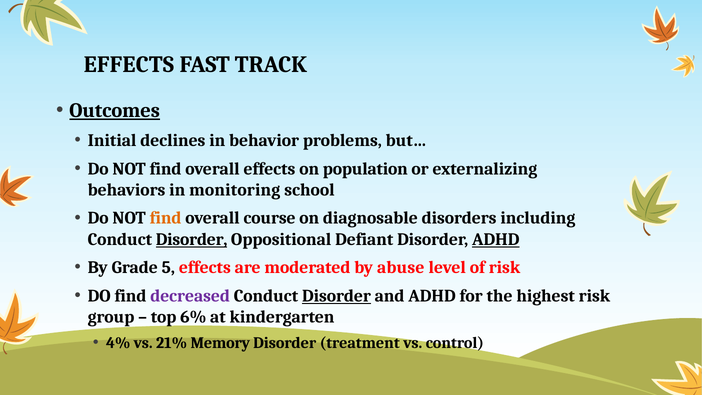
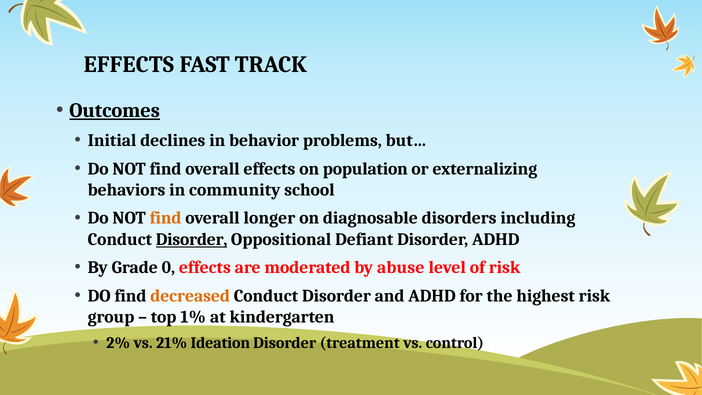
monitoring: monitoring -> community (235, 190)
course: course -> longer (269, 218)
ADHD underline: present -> none (496, 239)
5: 5 -> 0 (168, 268)
decreased colour: purple -> orange (190, 296)
Disorder underline: present -> none (336, 296)
6%: 6% -> 1% (193, 317)
4%: 4% -> 2% (118, 343)
Memory: Memory -> Ideation (220, 343)
